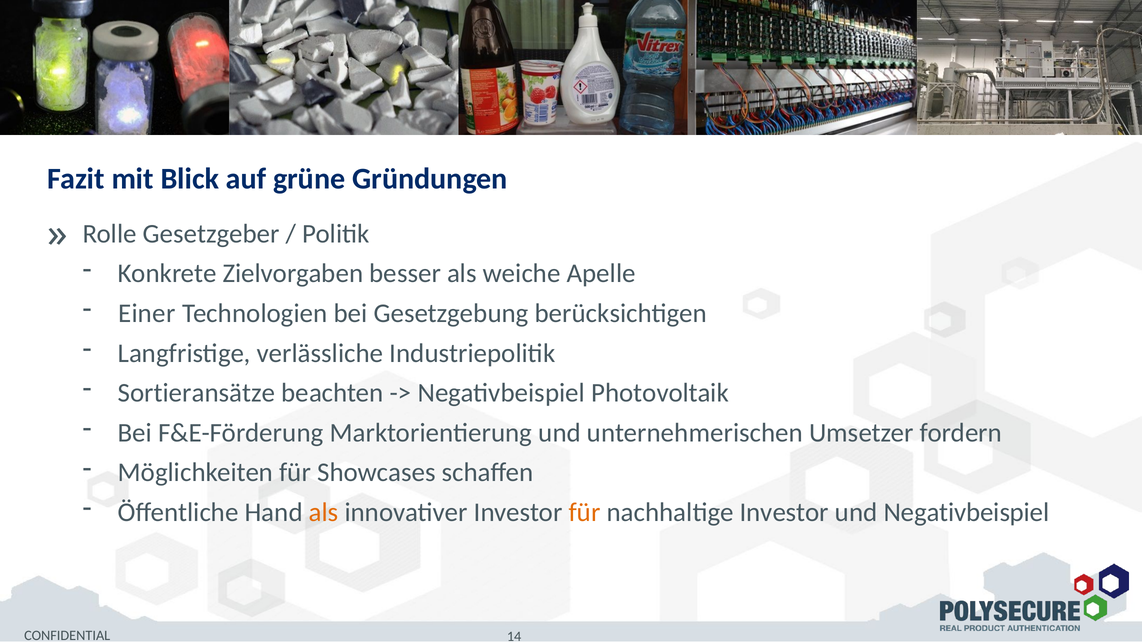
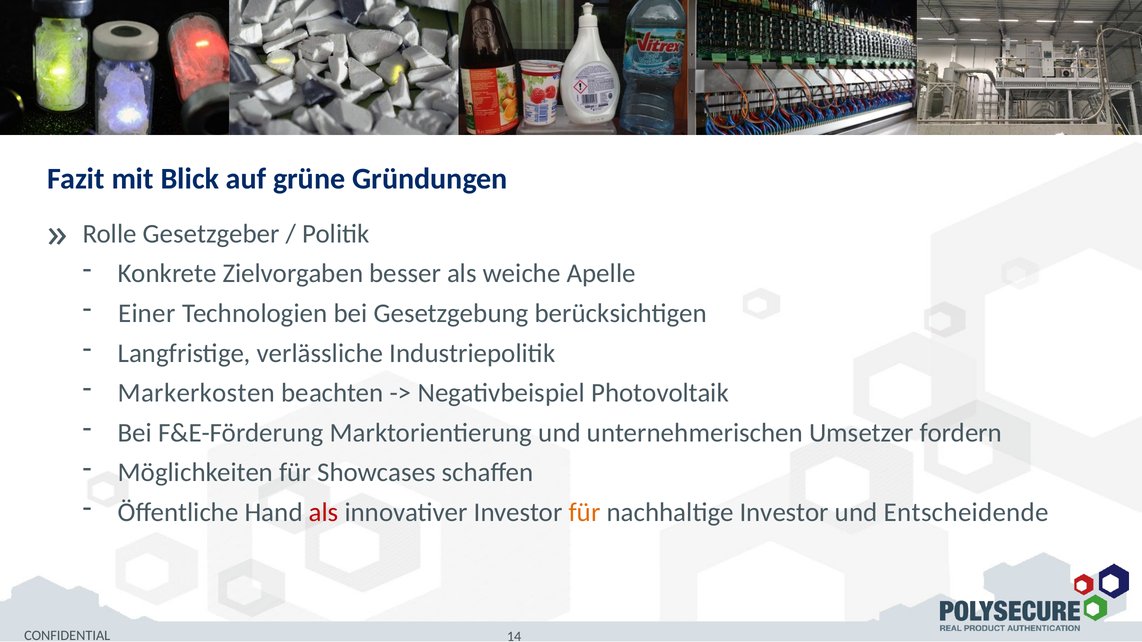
Sortieransätze: Sortieransätze -> Markerkosten (196, 393)
als colour: orange -> red (324, 513)
und Negativbeispiel: Negativbeispiel -> Entscheidende (966, 513)
